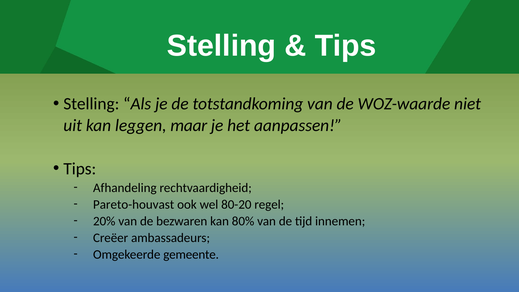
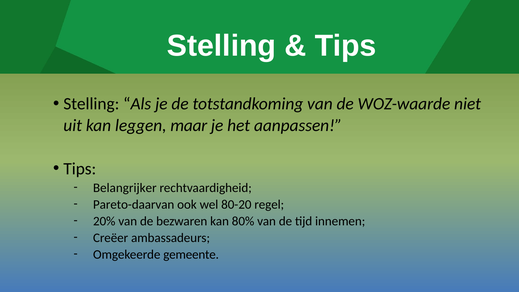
Afhandeling: Afhandeling -> Belangrijker (125, 188)
Pareto-houvast: Pareto-houvast -> Pareto-daarvan (134, 204)
